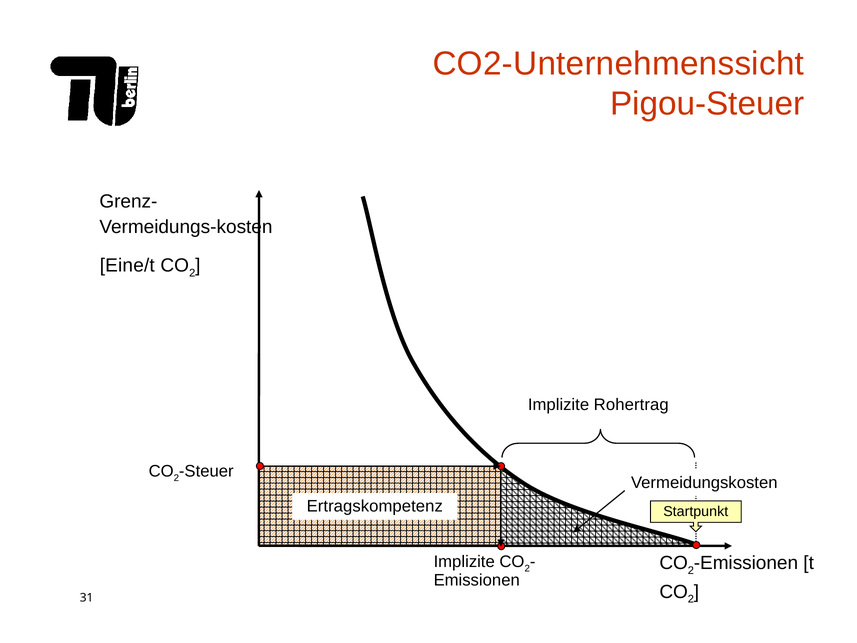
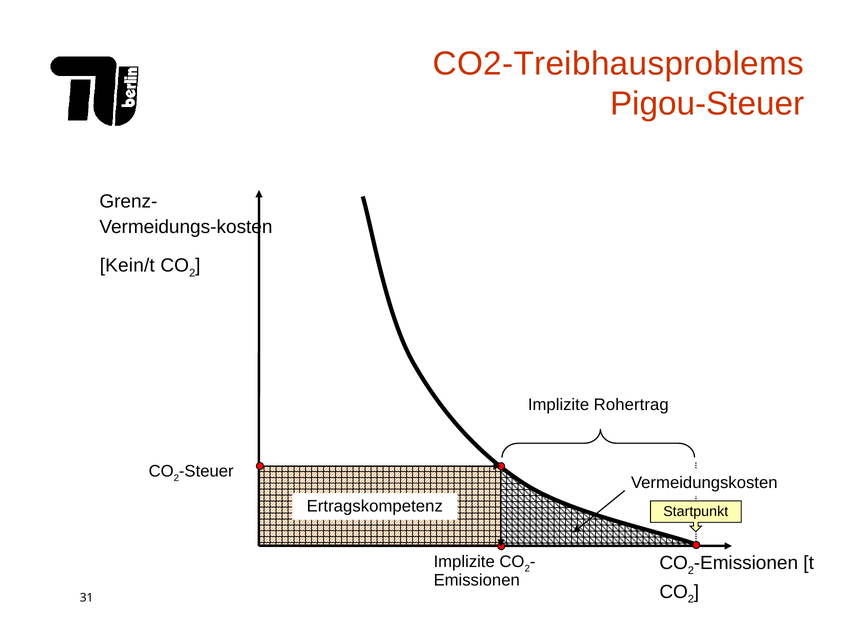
CO2-Unternehmenssicht: CO2-Unternehmenssicht -> CO2-Treibhausproblems (618, 64)
Eine/t: Eine/t -> Kein/t (127, 266)
